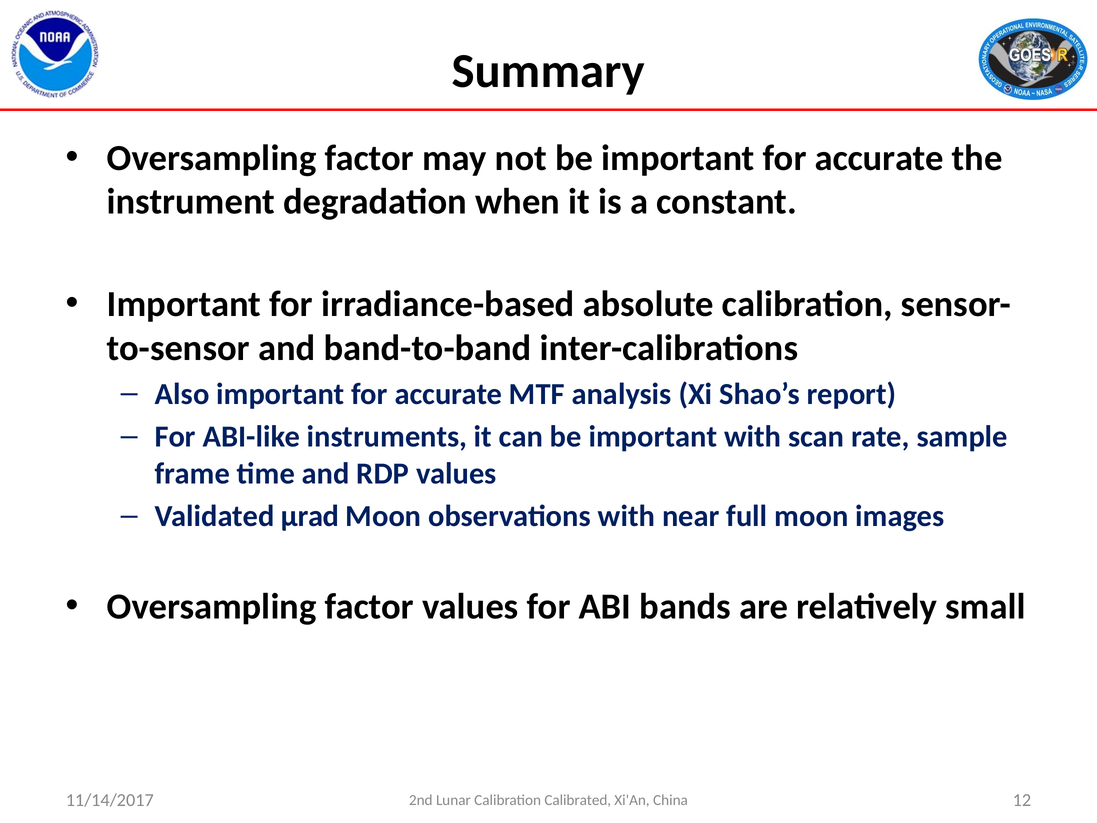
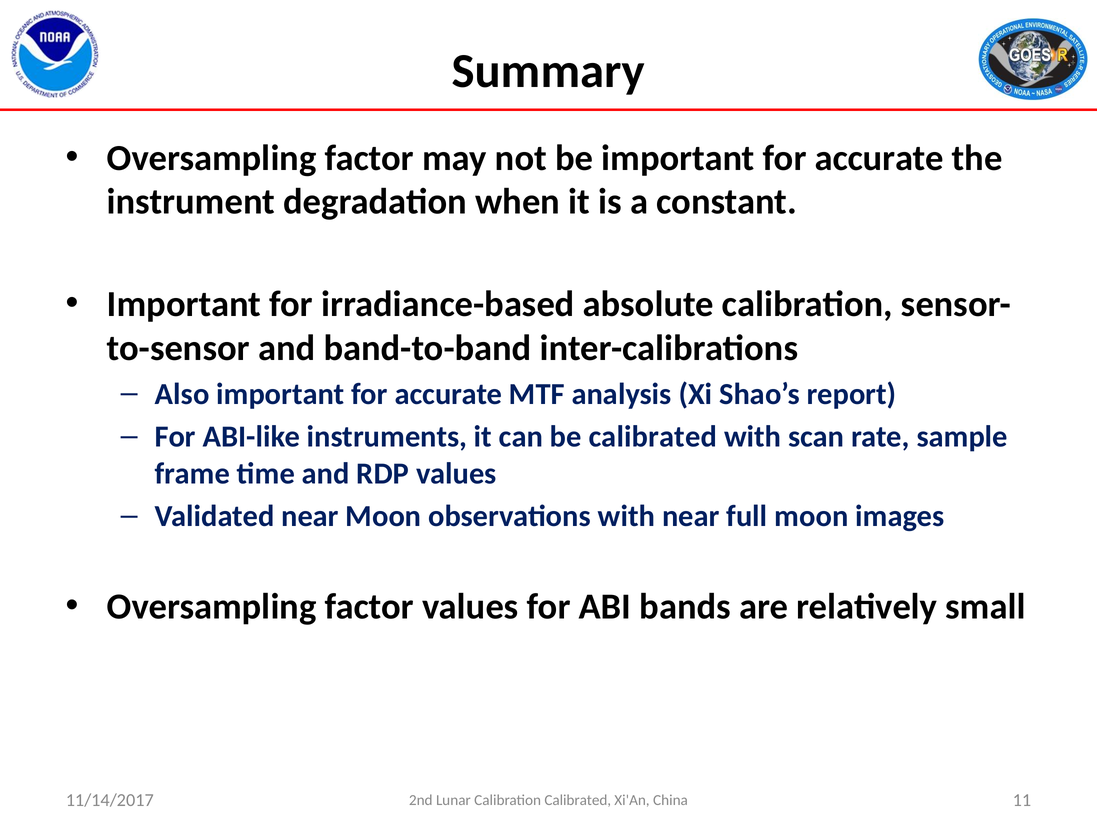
can be important: important -> calibrated (653, 437)
Validated µrad: µrad -> near (310, 516)
12: 12 -> 11 (1022, 800)
